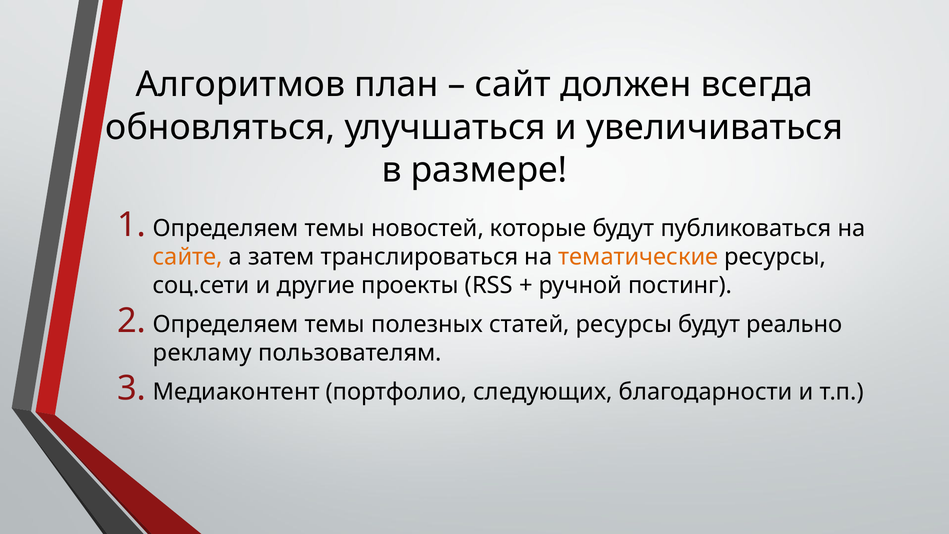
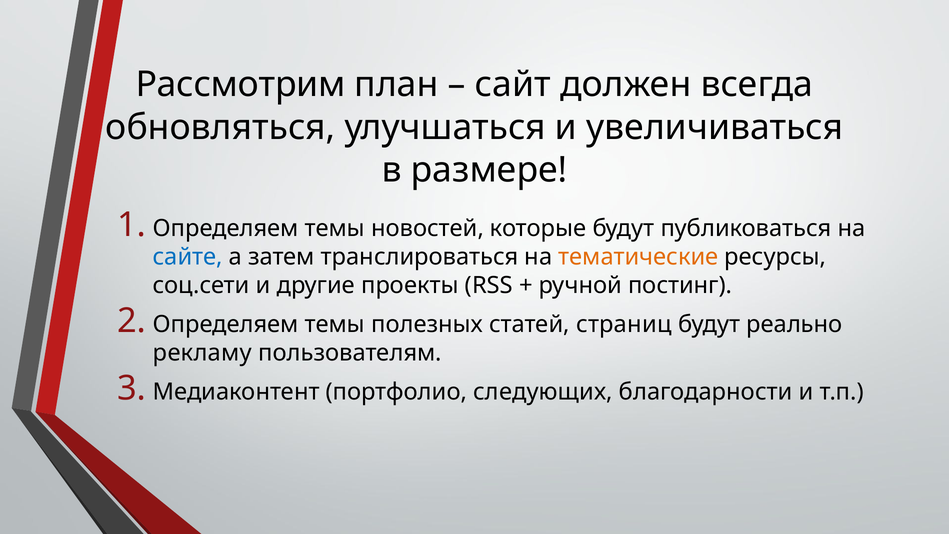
Алгоритмов: Алгоритмов -> Рассмотрим (241, 85)
сайте colour: orange -> blue (188, 257)
статей ресурсы: ресурсы -> страниц (624, 324)
